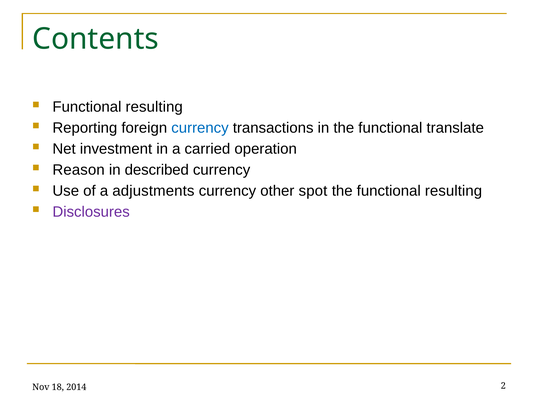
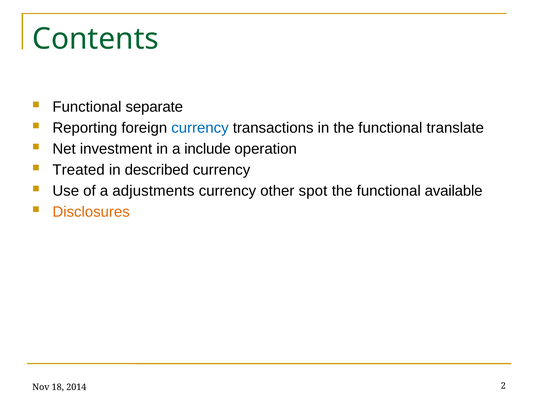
resulting: resulting -> separate (154, 107)
carried: carried -> include (208, 149)
Reason: Reason -> Treated (79, 170)
the functional resulting: resulting -> available (454, 191)
Disclosures colour: purple -> orange (91, 211)
